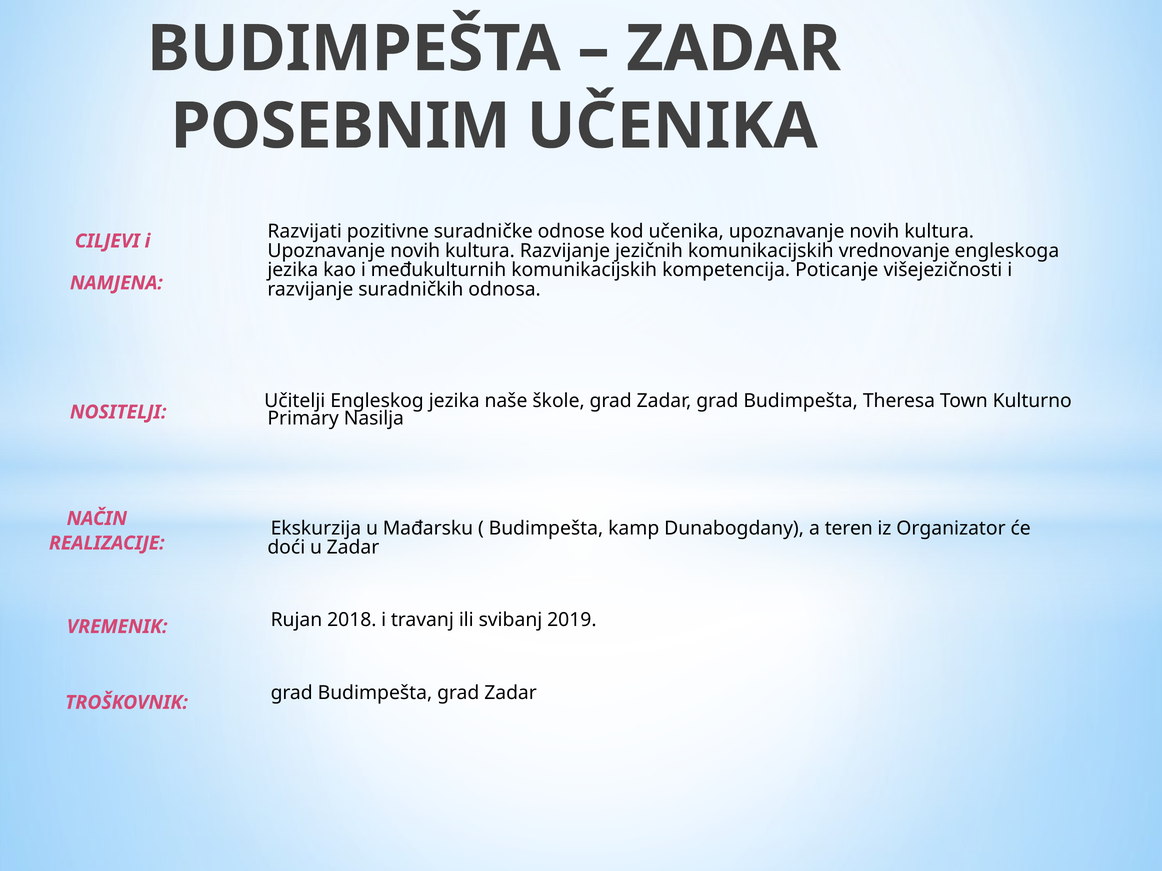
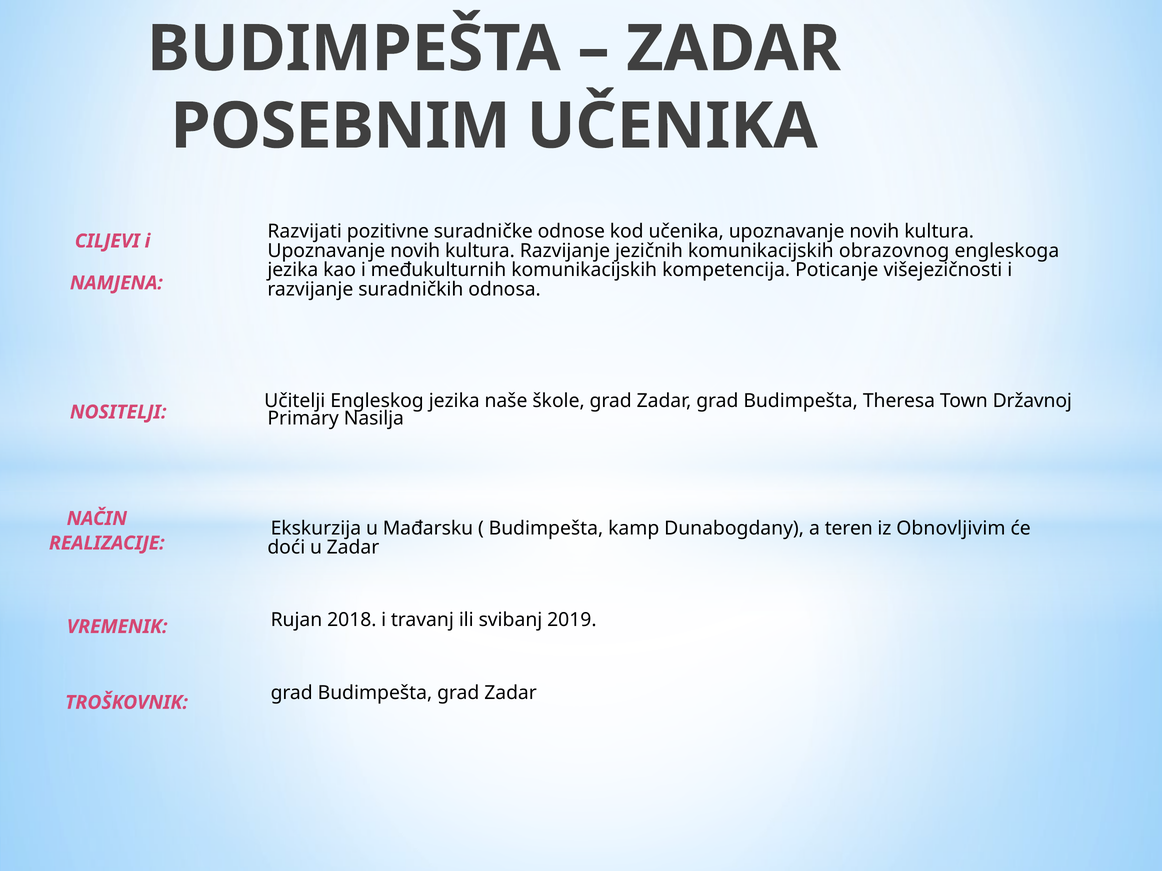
vrednovanje: vrednovanje -> obrazovnog (894, 251)
Kulturno: Kulturno -> Državnoj (1032, 401)
Organizator: Organizator -> Obnovljivim (951, 528)
